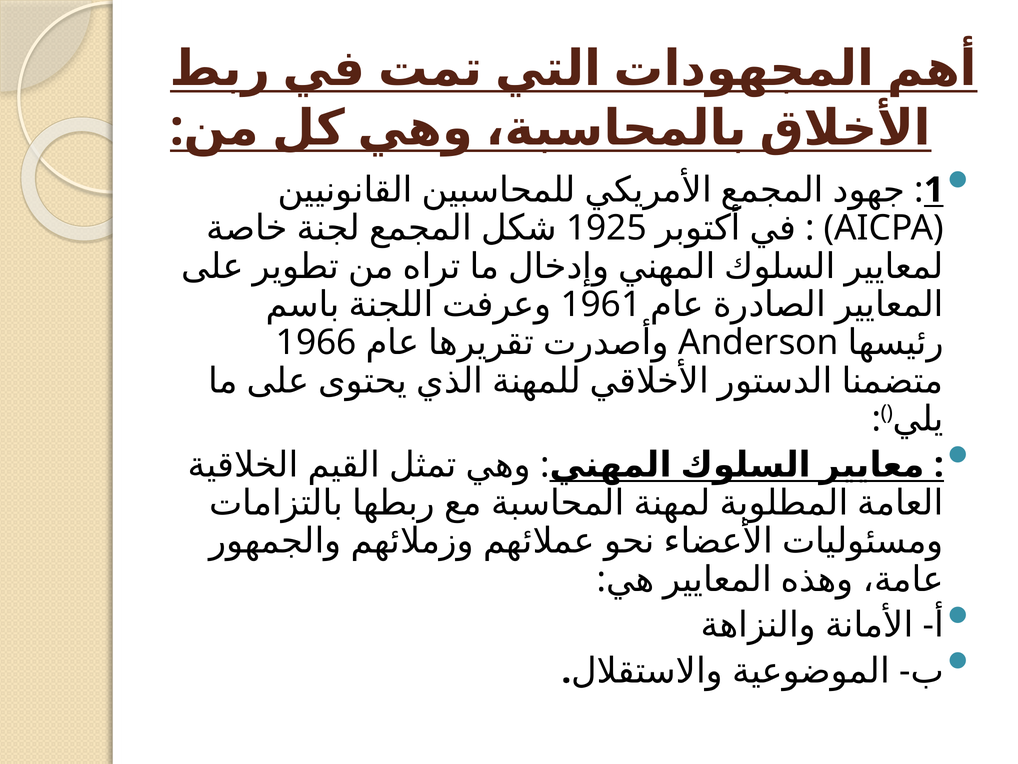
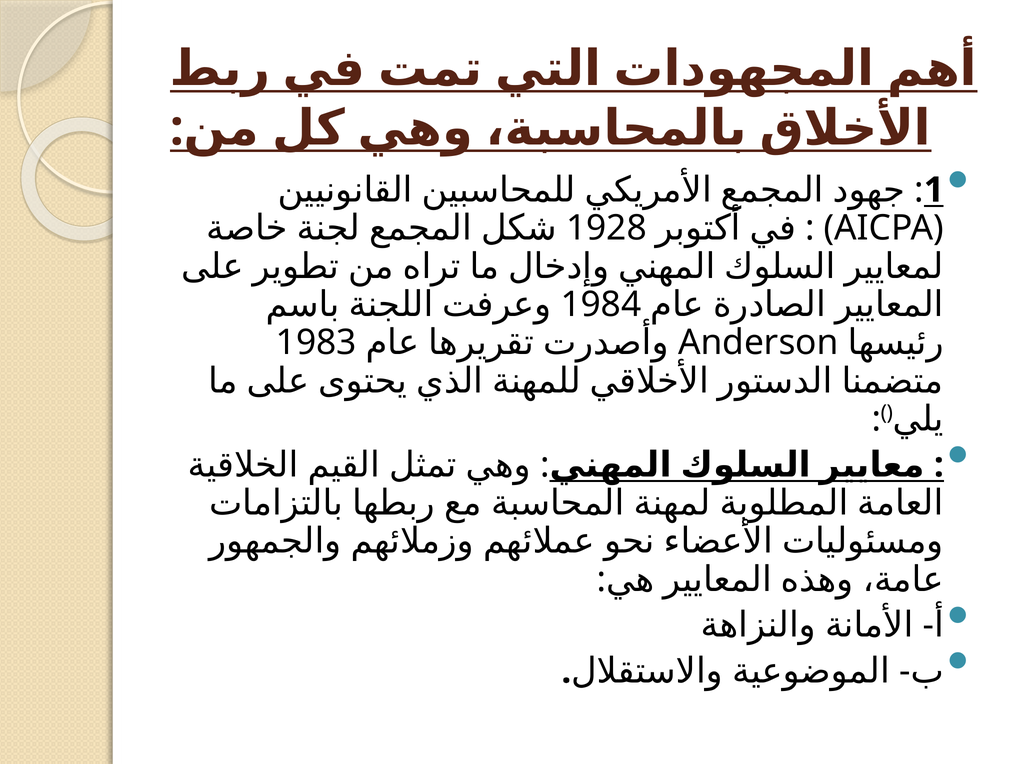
1925: 1925 -> 1928 (607, 228)
1961: 1961 -> 1984 (601, 304)
1966: 1966 -> 1983 (316, 343)
